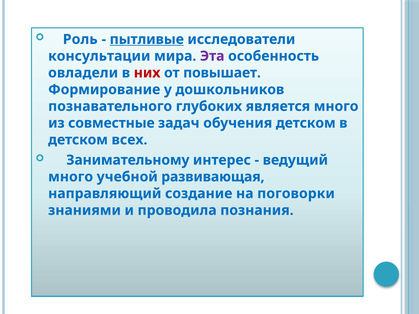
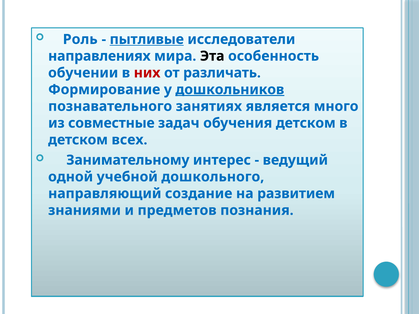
консультации: консультации -> направлениях (99, 56)
Эта colour: purple -> black (212, 56)
овладели: овладели -> обучении (83, 73)
повышает: повышает -> различать (222, 73)
дошкольников underline: none -> present (230, 90)
глубоких: глубоких -> занятиях (209, 106)
много: много -> одной (71, 177)
развивающая: развивающая -> дошкольного (213, 177)
поговорки: поговорки -> развитием (296, 194)
проводила: проводила -> предметов (177, 210)
